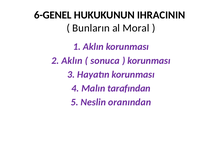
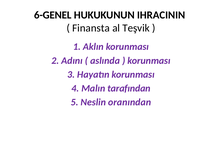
Bunların: Bunların -> Finansta (91, 28)
Moral: Moral -> Teşvik (136, 28)
2 Aklın: Aklın -> Adını (72, 60)
sonuca: sonuca -> aslında (105, 60)
